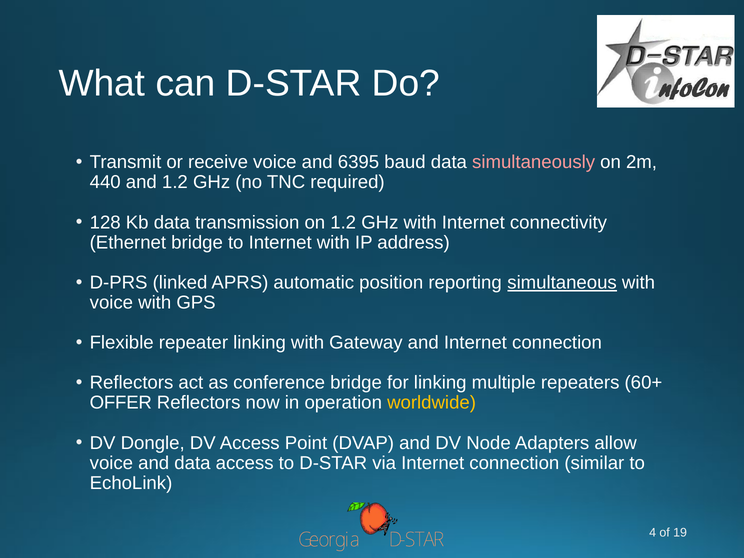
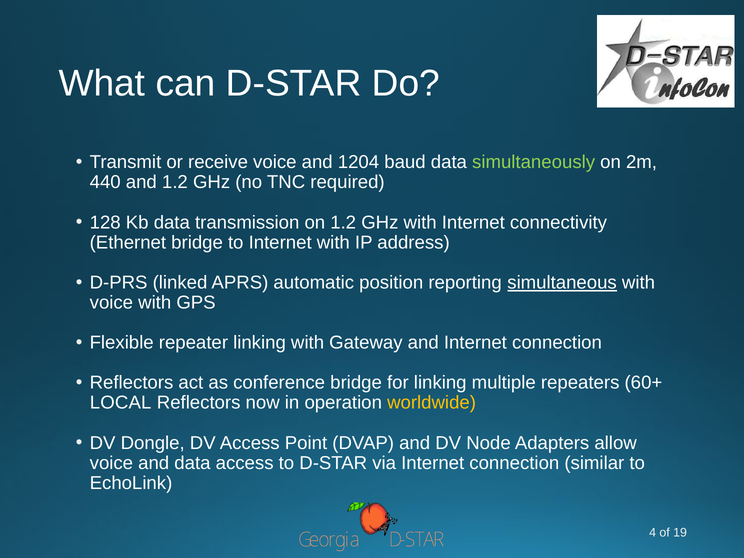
6395: 6395 -> 1204 (358, 162)
simultaneously colour: pink -> light green (534, 162)
OFFER: OFFER -> LOCAL (121, 403)
